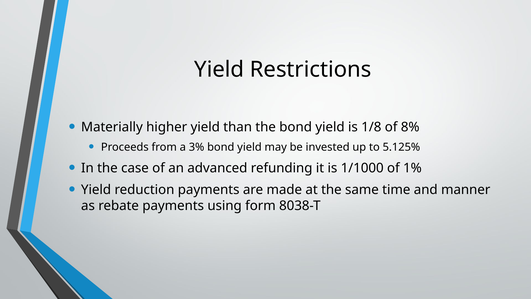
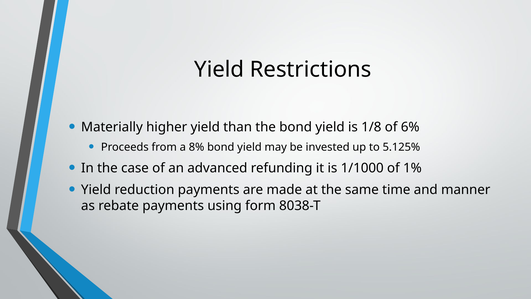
8%: 8% -> 6% (410, 127)
3%: 3% -> 8% (197, 147)
